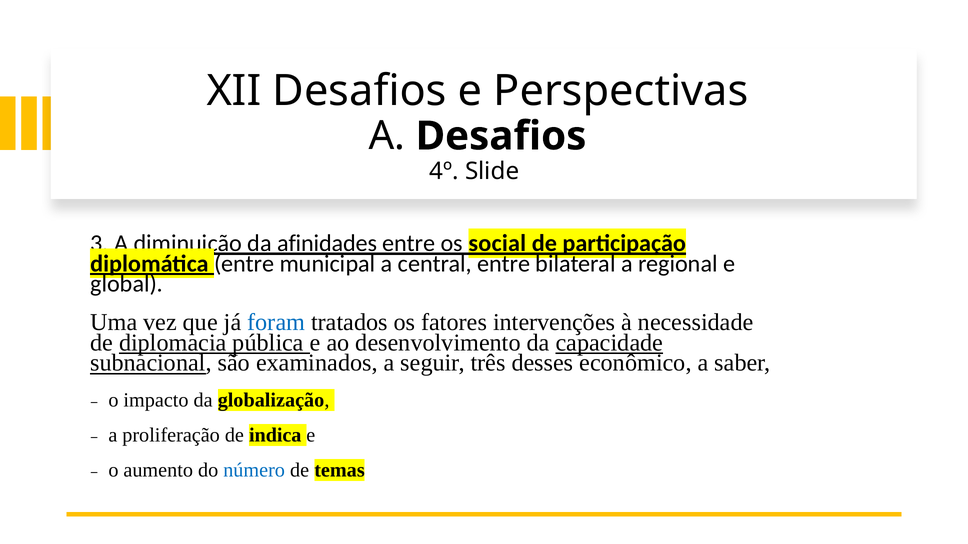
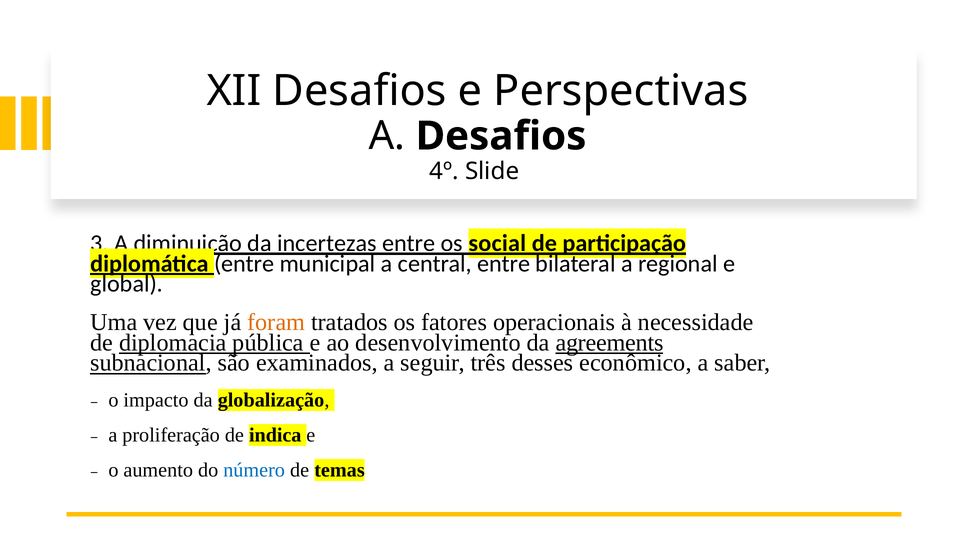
afinidades: afinidades -> incertezas (327, 244)
foram colour: blue -> orange (276, 323)
intervenções: intervenções -> operacionais (554, 323)
capacidade: capacidade -> agreements (610, 343)
